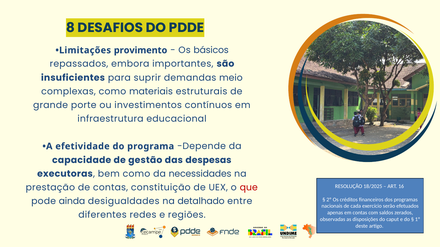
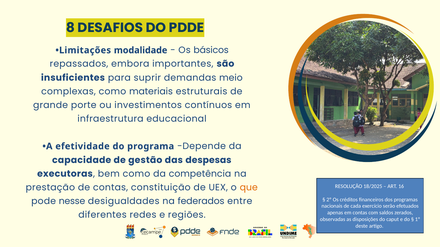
provimento: provimento -> modalidade (141, 50)
necessidades: necessidades -> competência (200, 174)
que colour: red -> orange (249, 188)
ainda: ainda -> nesse (72, 202)
detalhado: detalhado -> federados (201, 202)
